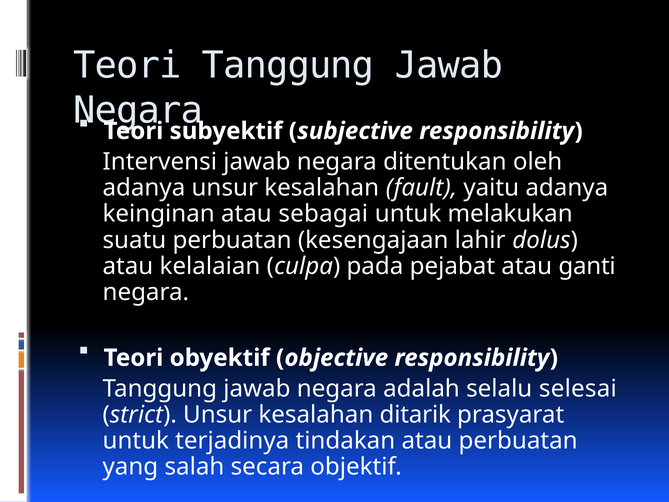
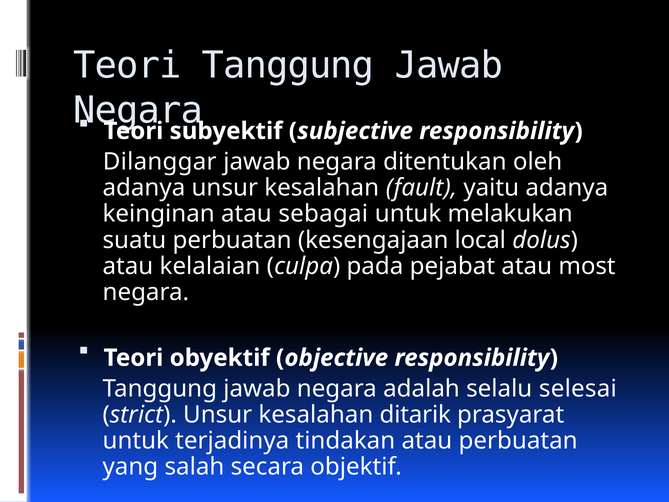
Intervensi: Intervensi -> Dilanggar (160, 162)
lahir: lahir -> local (480, 240)
ganti: ganti -> most (587, 266)
